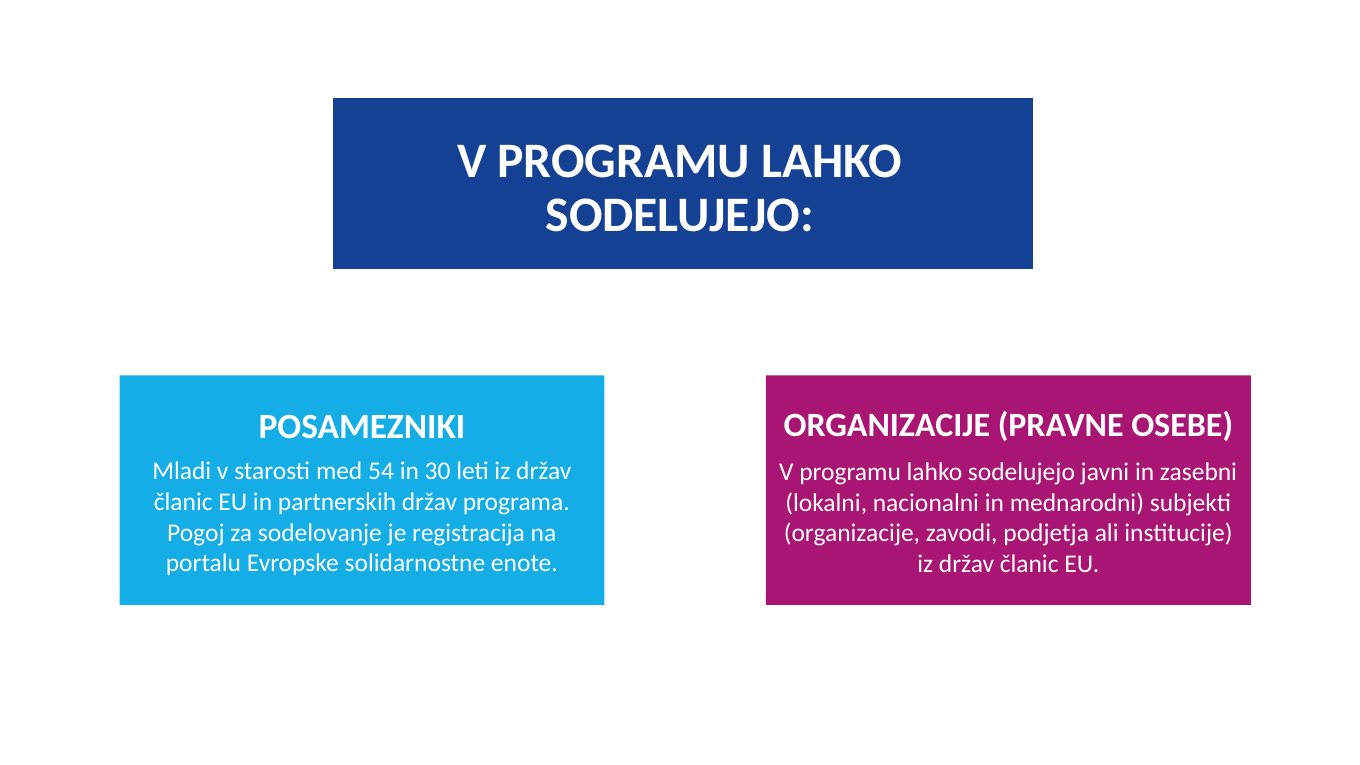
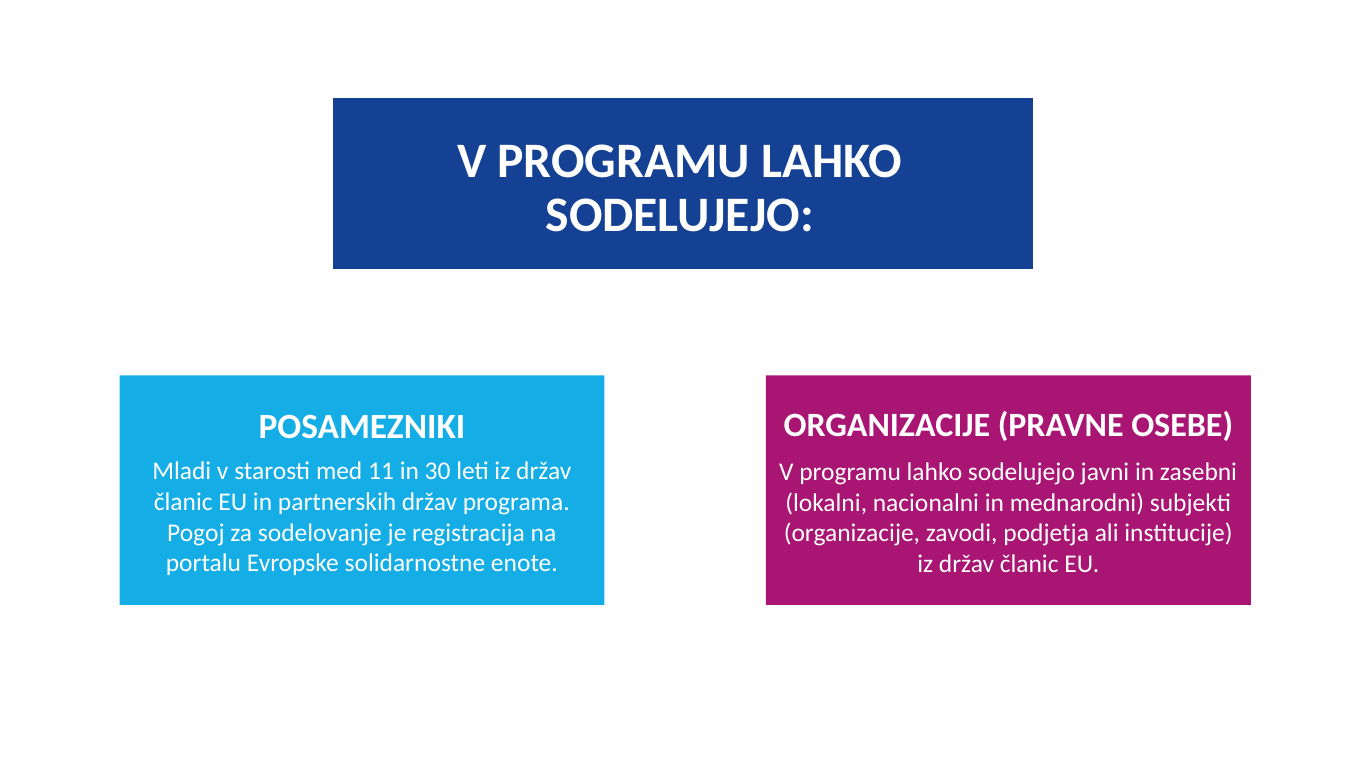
54: 54 -> 11 (381, 471)
